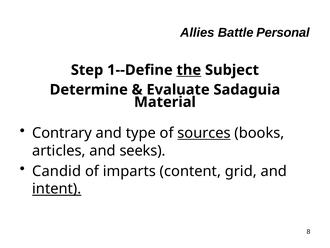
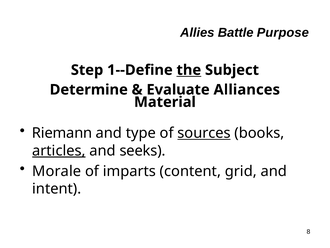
Personal: Personal -> Purpose (283, 33)
Sadaguia: Sadaguia -> Alliances (247, 90)
Contrary: Contrary -> Riemann (62, 133)
articles underline: none -> present (59, 150)
Candid: Candid -> Morale (57, 171)
intent underline: present -> none (57, 189)
